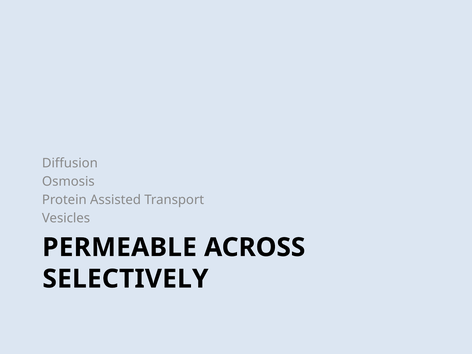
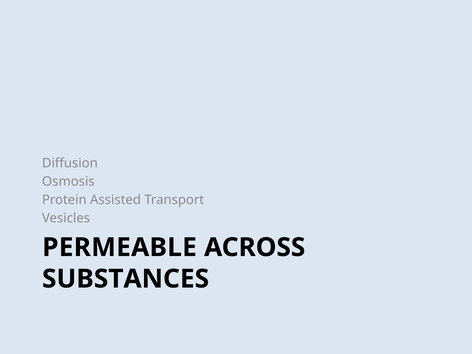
SELECTIVELY: SELECTIVELY -> SUBSTANCES (126, 279)
